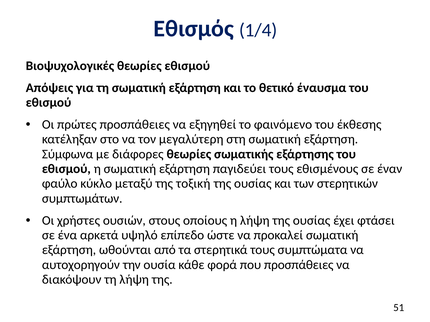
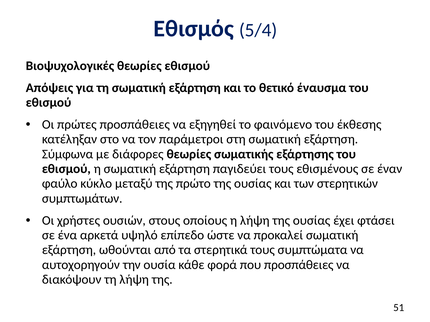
1/4: 1/4 -> 5/4 (258, 30)
μεγαλύτερη: μεγαλύτερη -> παράμετροι (191, 140)
τοξική: τοξική -> πρώτο (193, 184)
